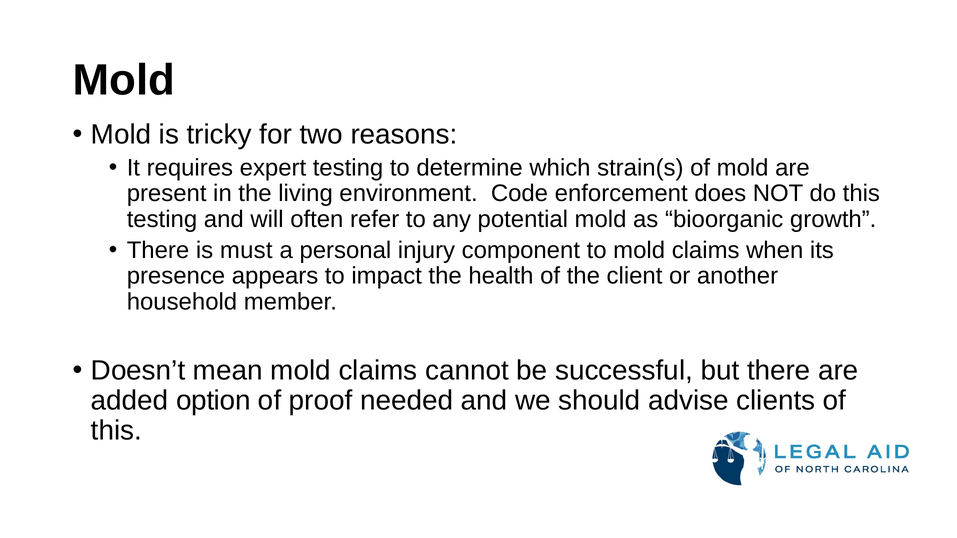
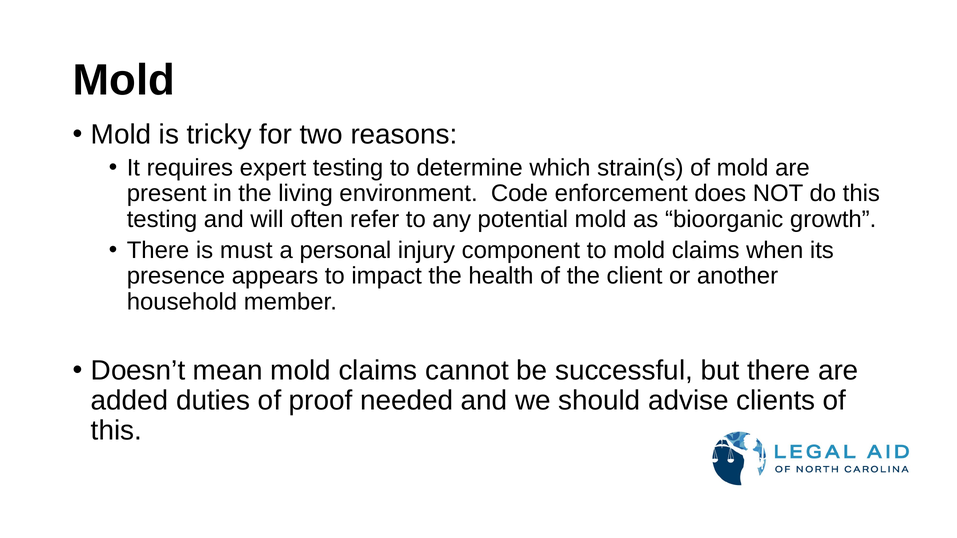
option: option -> duties (213, 401)
